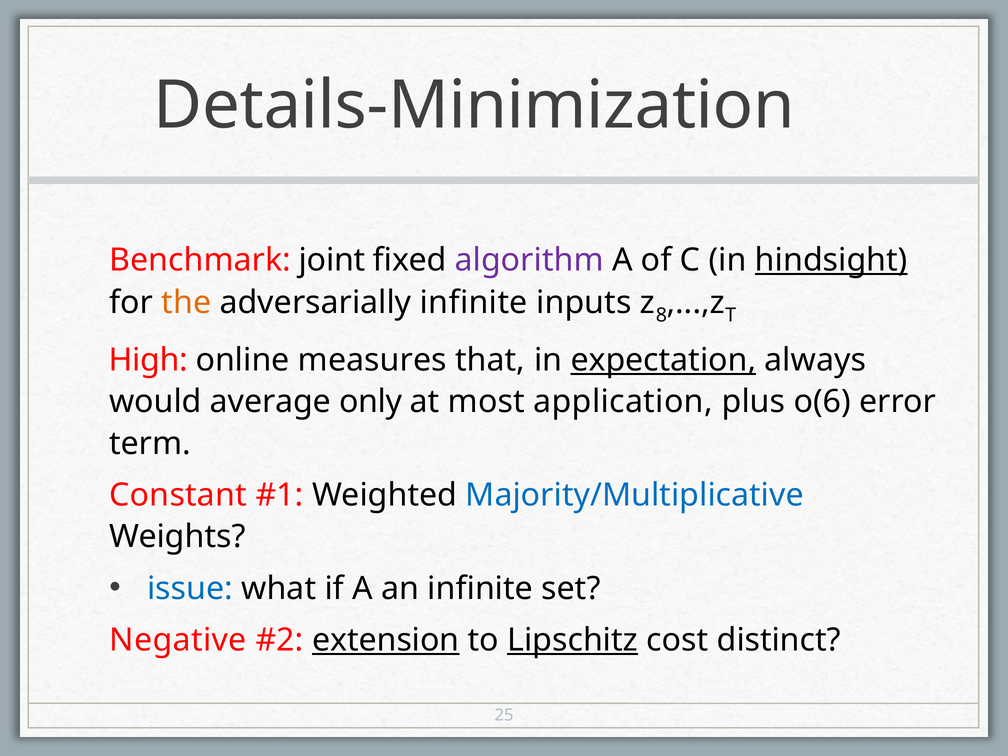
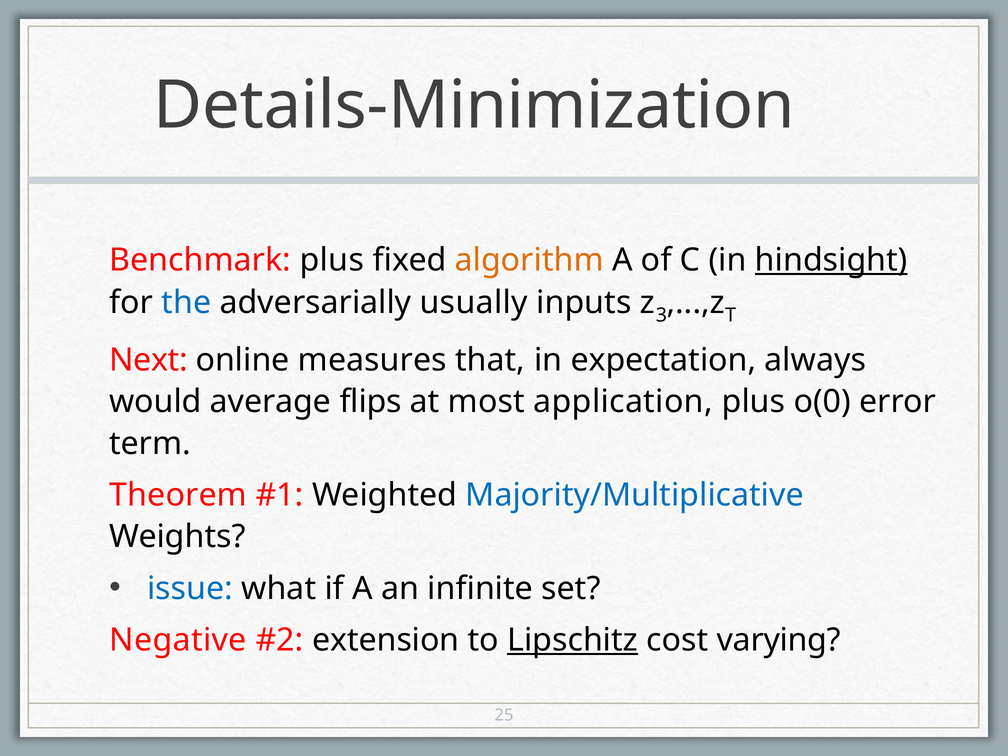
Benchmark joint: joint -> plus (332, 260)
algorithm colour: purple -> orange (529, 260)
the colour: orange -> blue (186, 302)
adversarially infinite: infinite -> usually (474, 302)
8: 8 -> 3 (661, 315)
High: High -> Next (148, 360)
expectation underline: present -> none (663, 360)
only: only -> flips (371, 402)
o(6: o(6 -> o(0 (822, 402)
Constant: Constant -> Theorem (178, 495)
extension underline: present -> none (386, 640)
distinct: distinct -> varying (779, 640)
